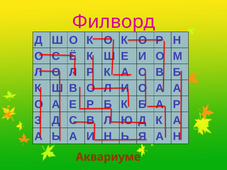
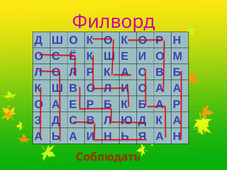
Аквариуме: Аквариуме -> Соблюдать (108, 157)
